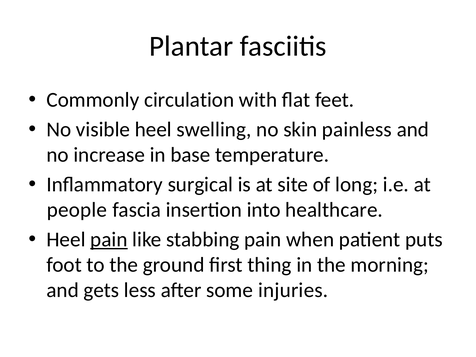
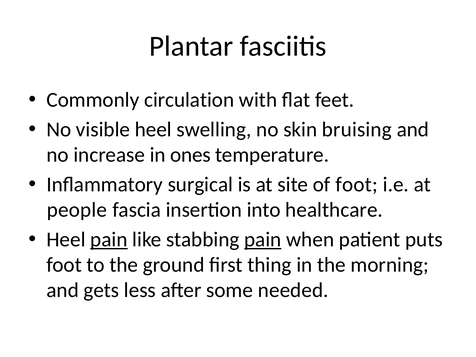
painless: painless -> bruising (357, 129)
base: base -> ones (190, 155)
of long: long -> foot (357, 185)
pain underline: none -> present (263, 240)
injuries: injuries -> needed (293, 290)
